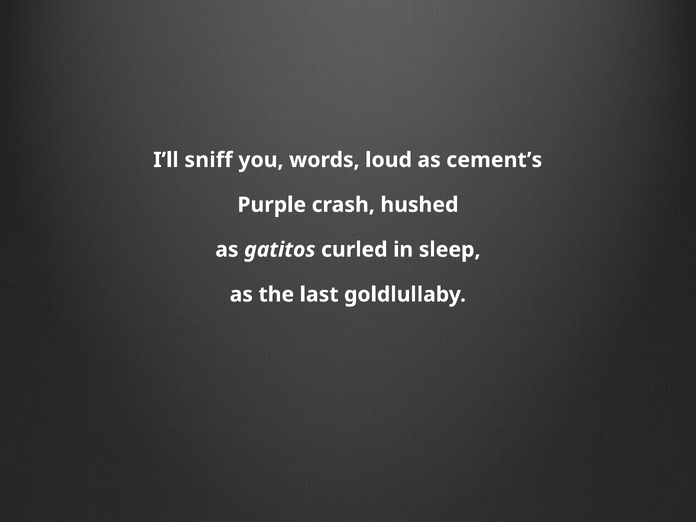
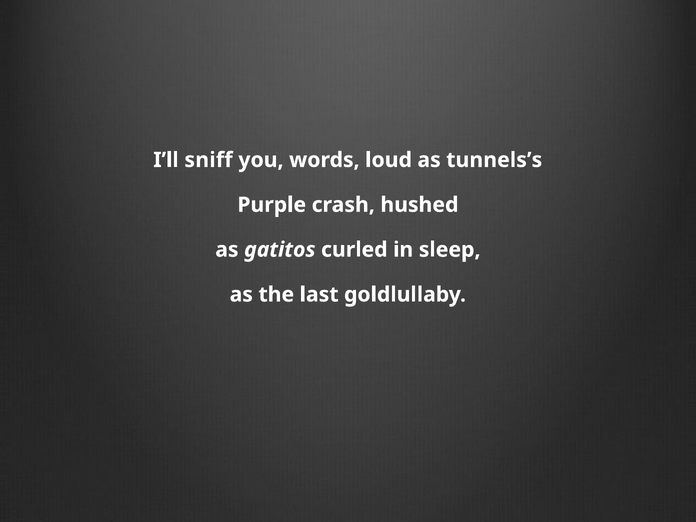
cement’s: cement’s -> tunnels’s (494, 160)
